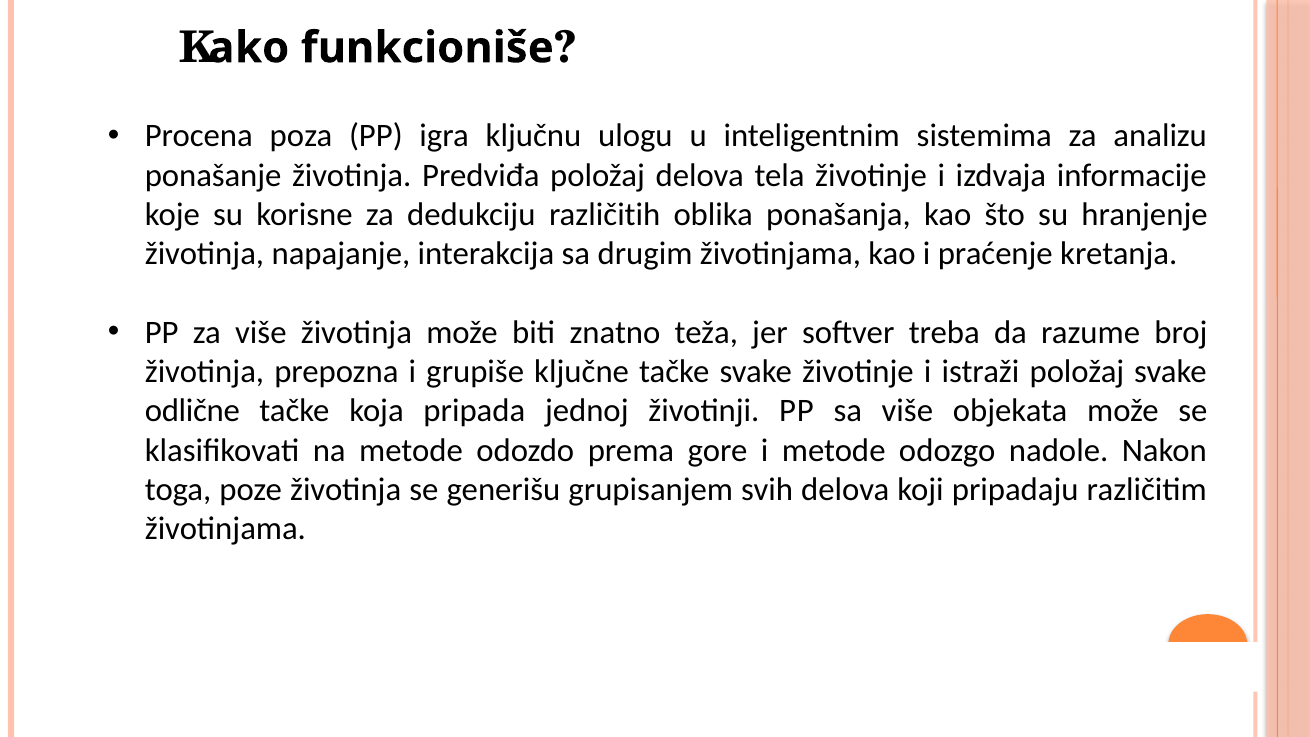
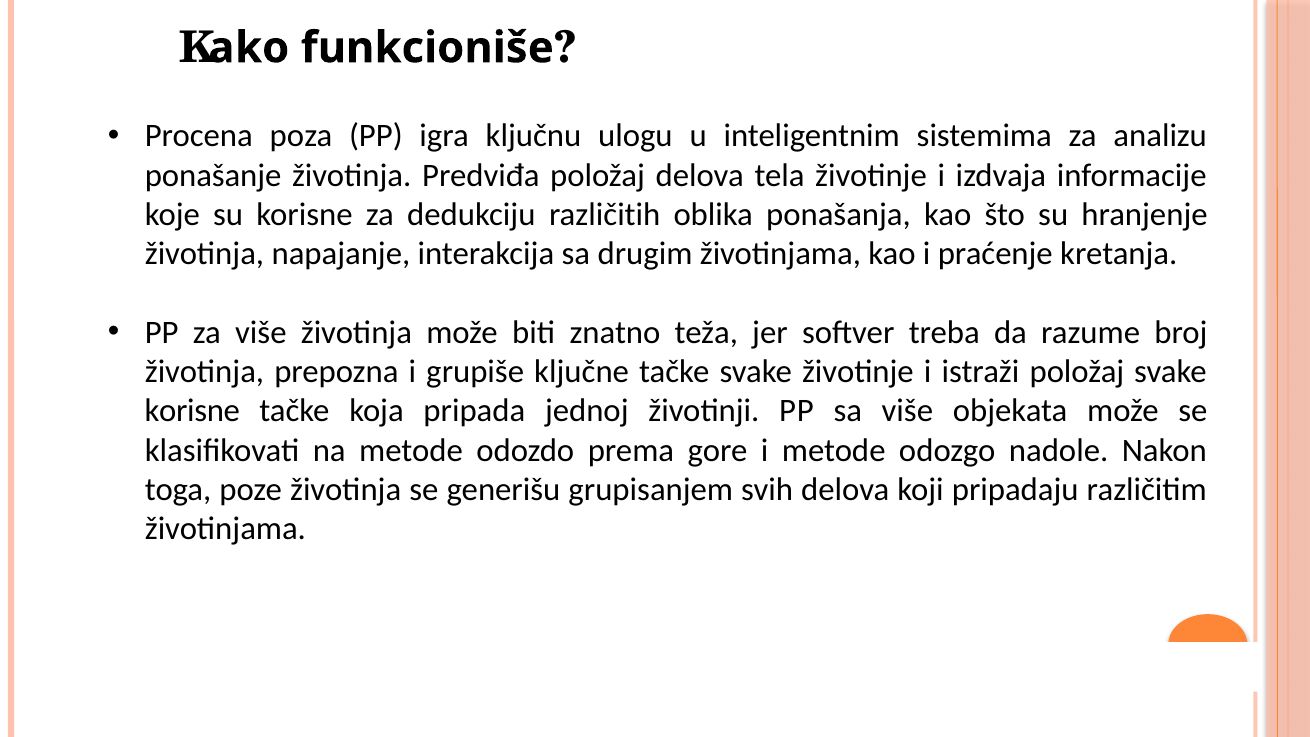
odlične: odlične -> korisne (192, 411)
